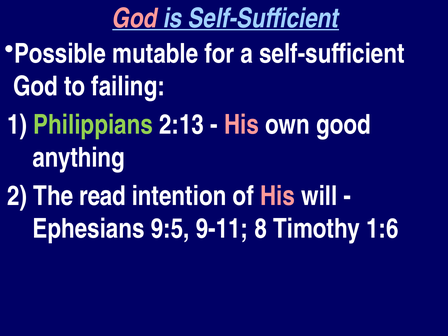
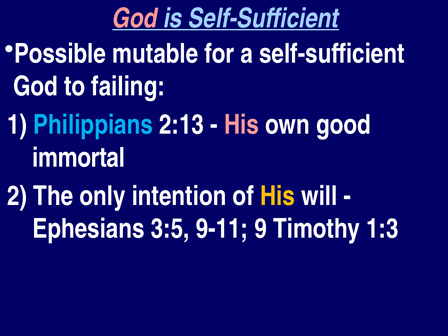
Philippians colour: light green -> light blue (93, 125)
anything: anything -> immortal (79, 158)
read: read -> only (102, 196)
His colour: pink -> yellow (278, 196)
9:5: 9:5 -> 3:5 (170, 229)
8: 8 -> 9 (261, 229)
1:6: 1:6 -> 1:3 (382, 229)
